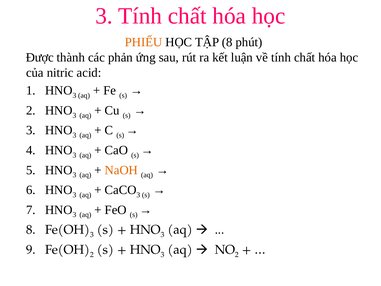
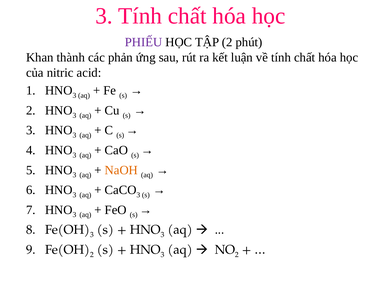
PHIẾU colour: orange -> purple (144, 42)
TẬP 8: 8 -> 2 (227, 42)
Được: Được -> Khan (40, 57)
